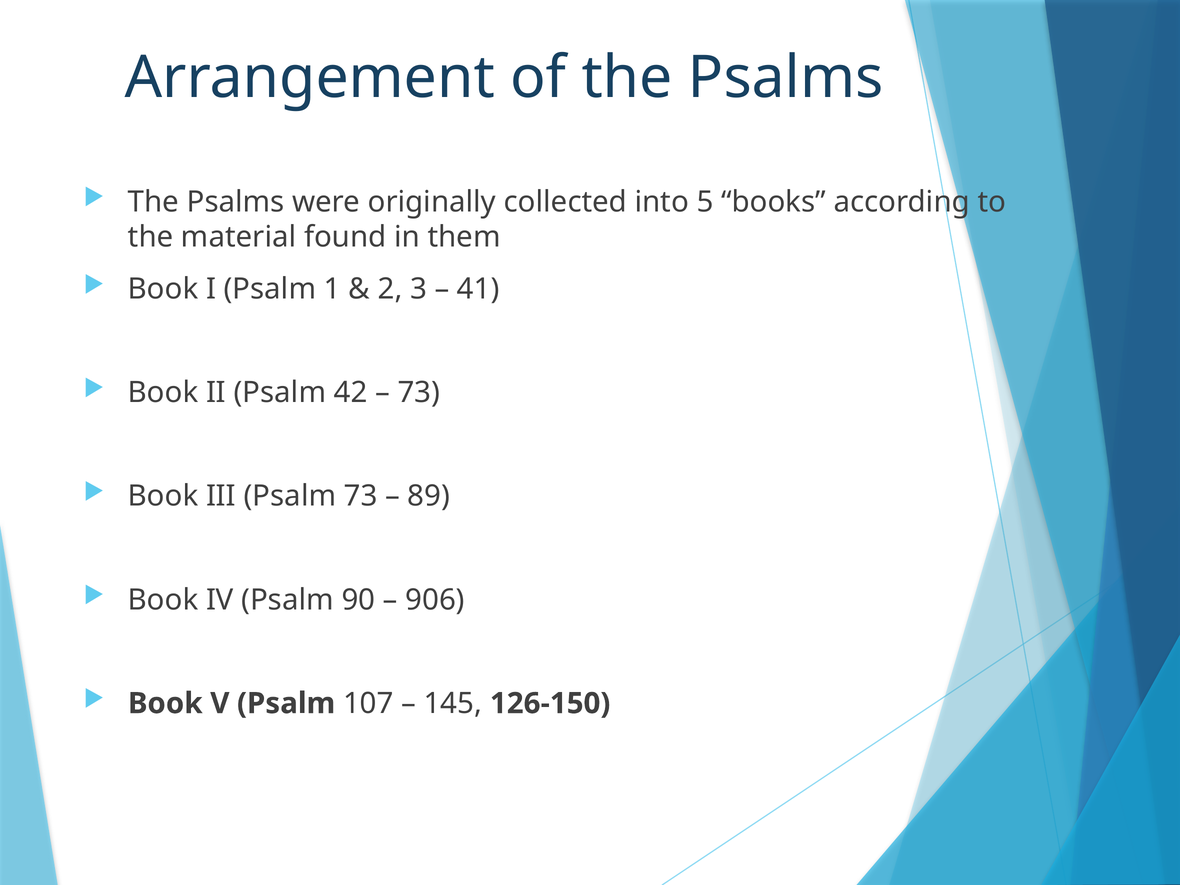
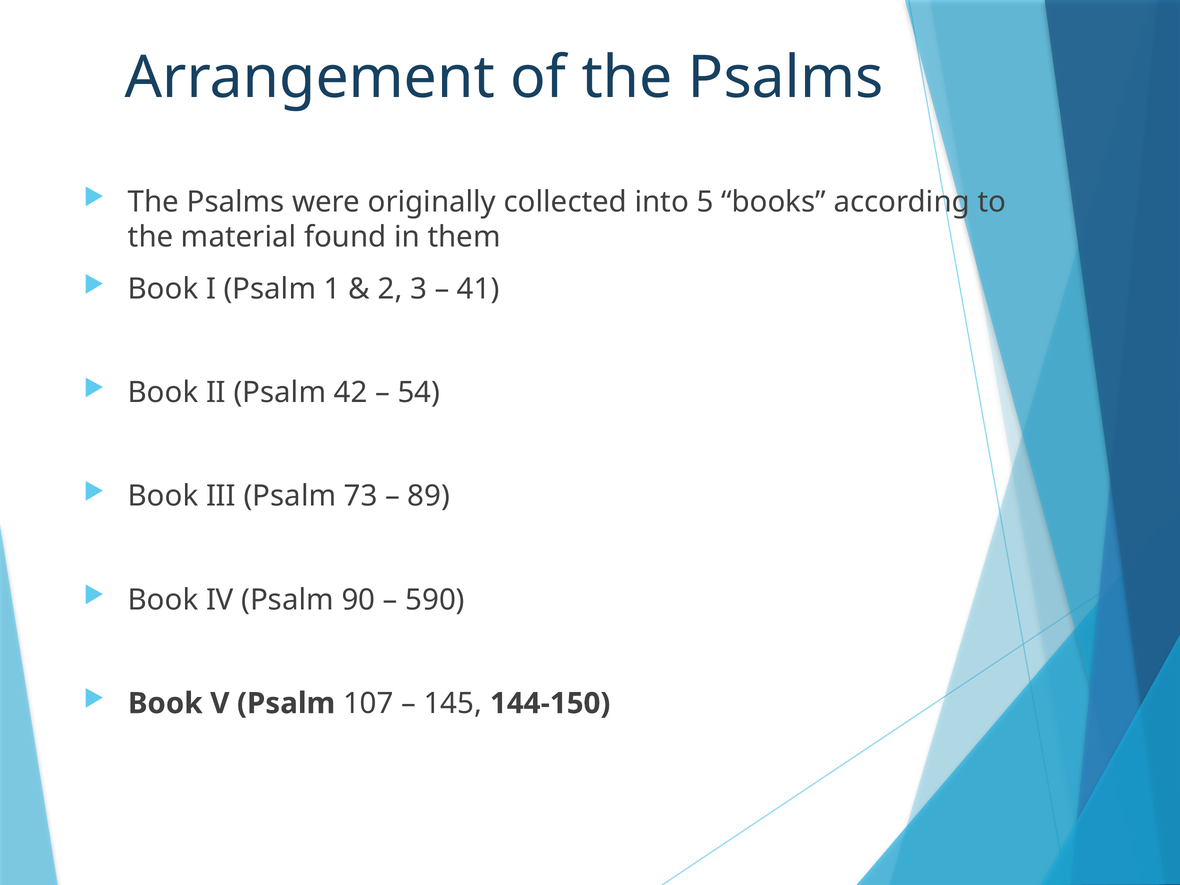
73: 73 -> 54 (419, 393)
906: 906 -> 590 (435, 600)
126-150: 126-150 -> 144-150 (550, 703)
